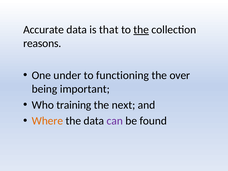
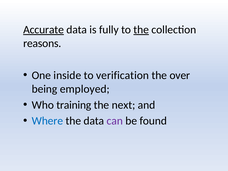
Accurate underline: none -> present (44, 30)
that: that -> fully (109, 30)
under: under -> inside (67, 75)
functioning: functioning -> verification (122, 75)
important: important -> employed (85, 89)
Where colour: orange -> blue (47, 121)
